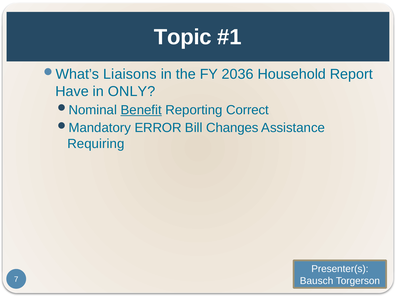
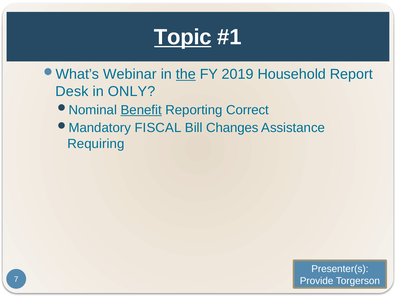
Topic underline: none -> present (183, 37)
Liaisons: Liaisons -> Webinar (130, 74)
the underline: none -> present (186, 74)
2036: 2036 -> 2019 (238, 74)
Have: Have -> Desk (72, 91)
ERROR: ERROR -> FISCAL (158, 128)
Bausch: Bausch -> Provide (317, 281)
